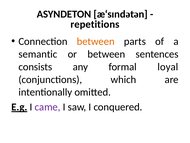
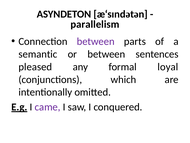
repetitions: repetitions -> parallelism (95, 24)
between colour: orange -> purple (96, 41)
consists: consists -> pleased (35, 67)
